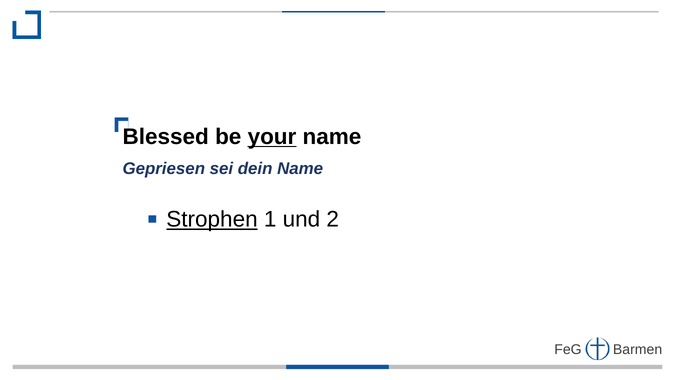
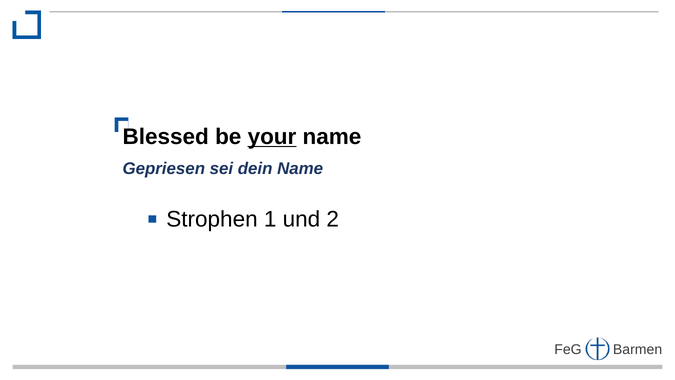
Strophen underline: present -> none (212, 219)
